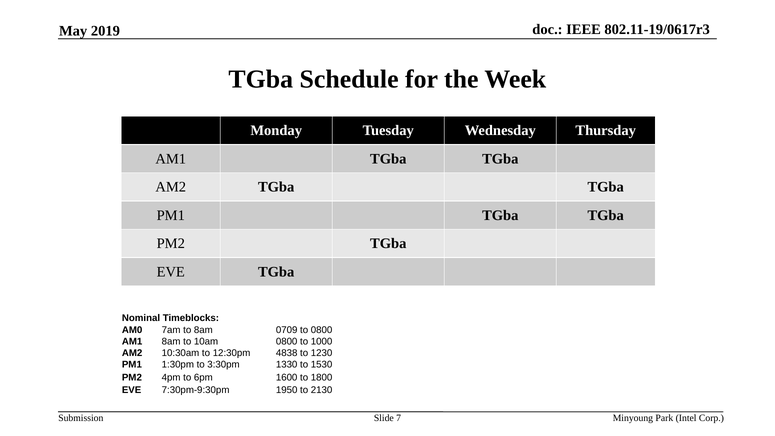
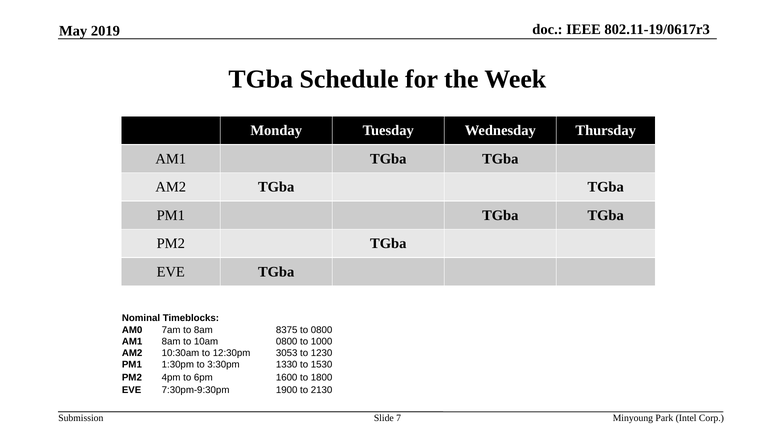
0709: 0709 -> 8375 (287, 330)
4838: 4838 -> 3053 (287, 353)
1950: 1950 -> 1900 (287, 390)
